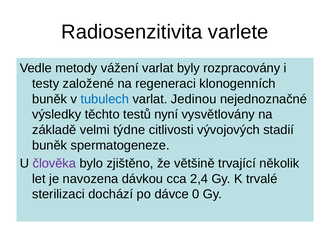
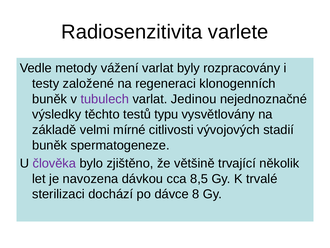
tubulech colour: blue -> purple (105, 99)
nyní: nyní -> typu (166, 114)
týdne: týdne -> mírné (129, 130)
2,4: 2,4 -> 8,5 (199, 178)
0: 0 -> 8 (196, 194)
